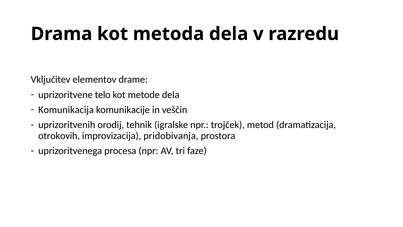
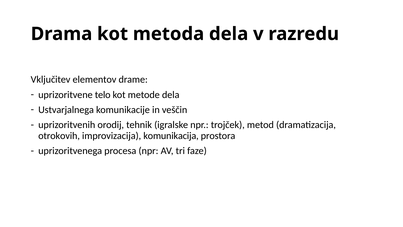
Komunikacija: Komunikacija -> Ustvarjalnega (66, 110)
pridobivanja: pridobivanja -> komunikacija (171, 136)
